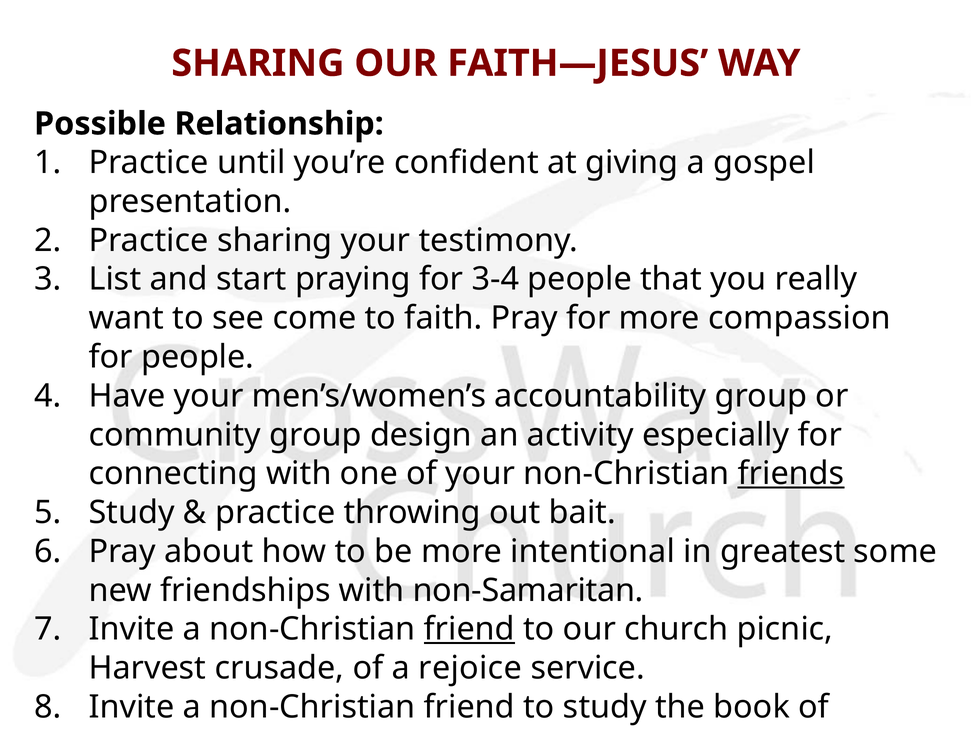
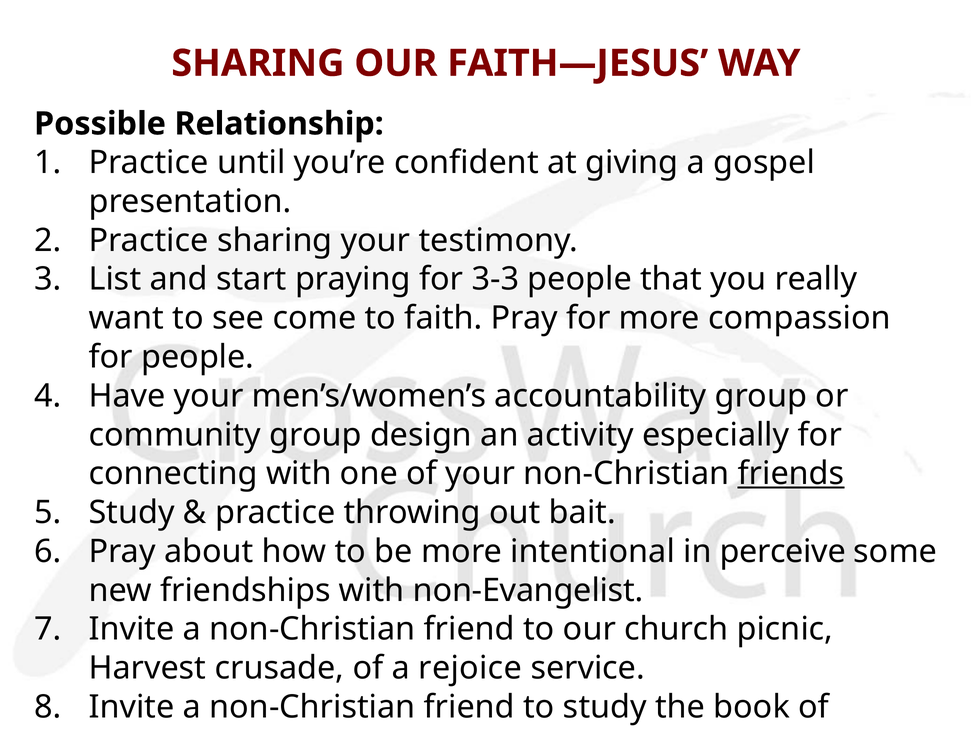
3-4: 3-4 -> 3-3 (495, 279)
greatest: greatest -> perceive (783, 551)
non-Samaritan: non-Samaritan -> non-Evangelist (528, 590)
friend underline: present -> none (469, 629)
